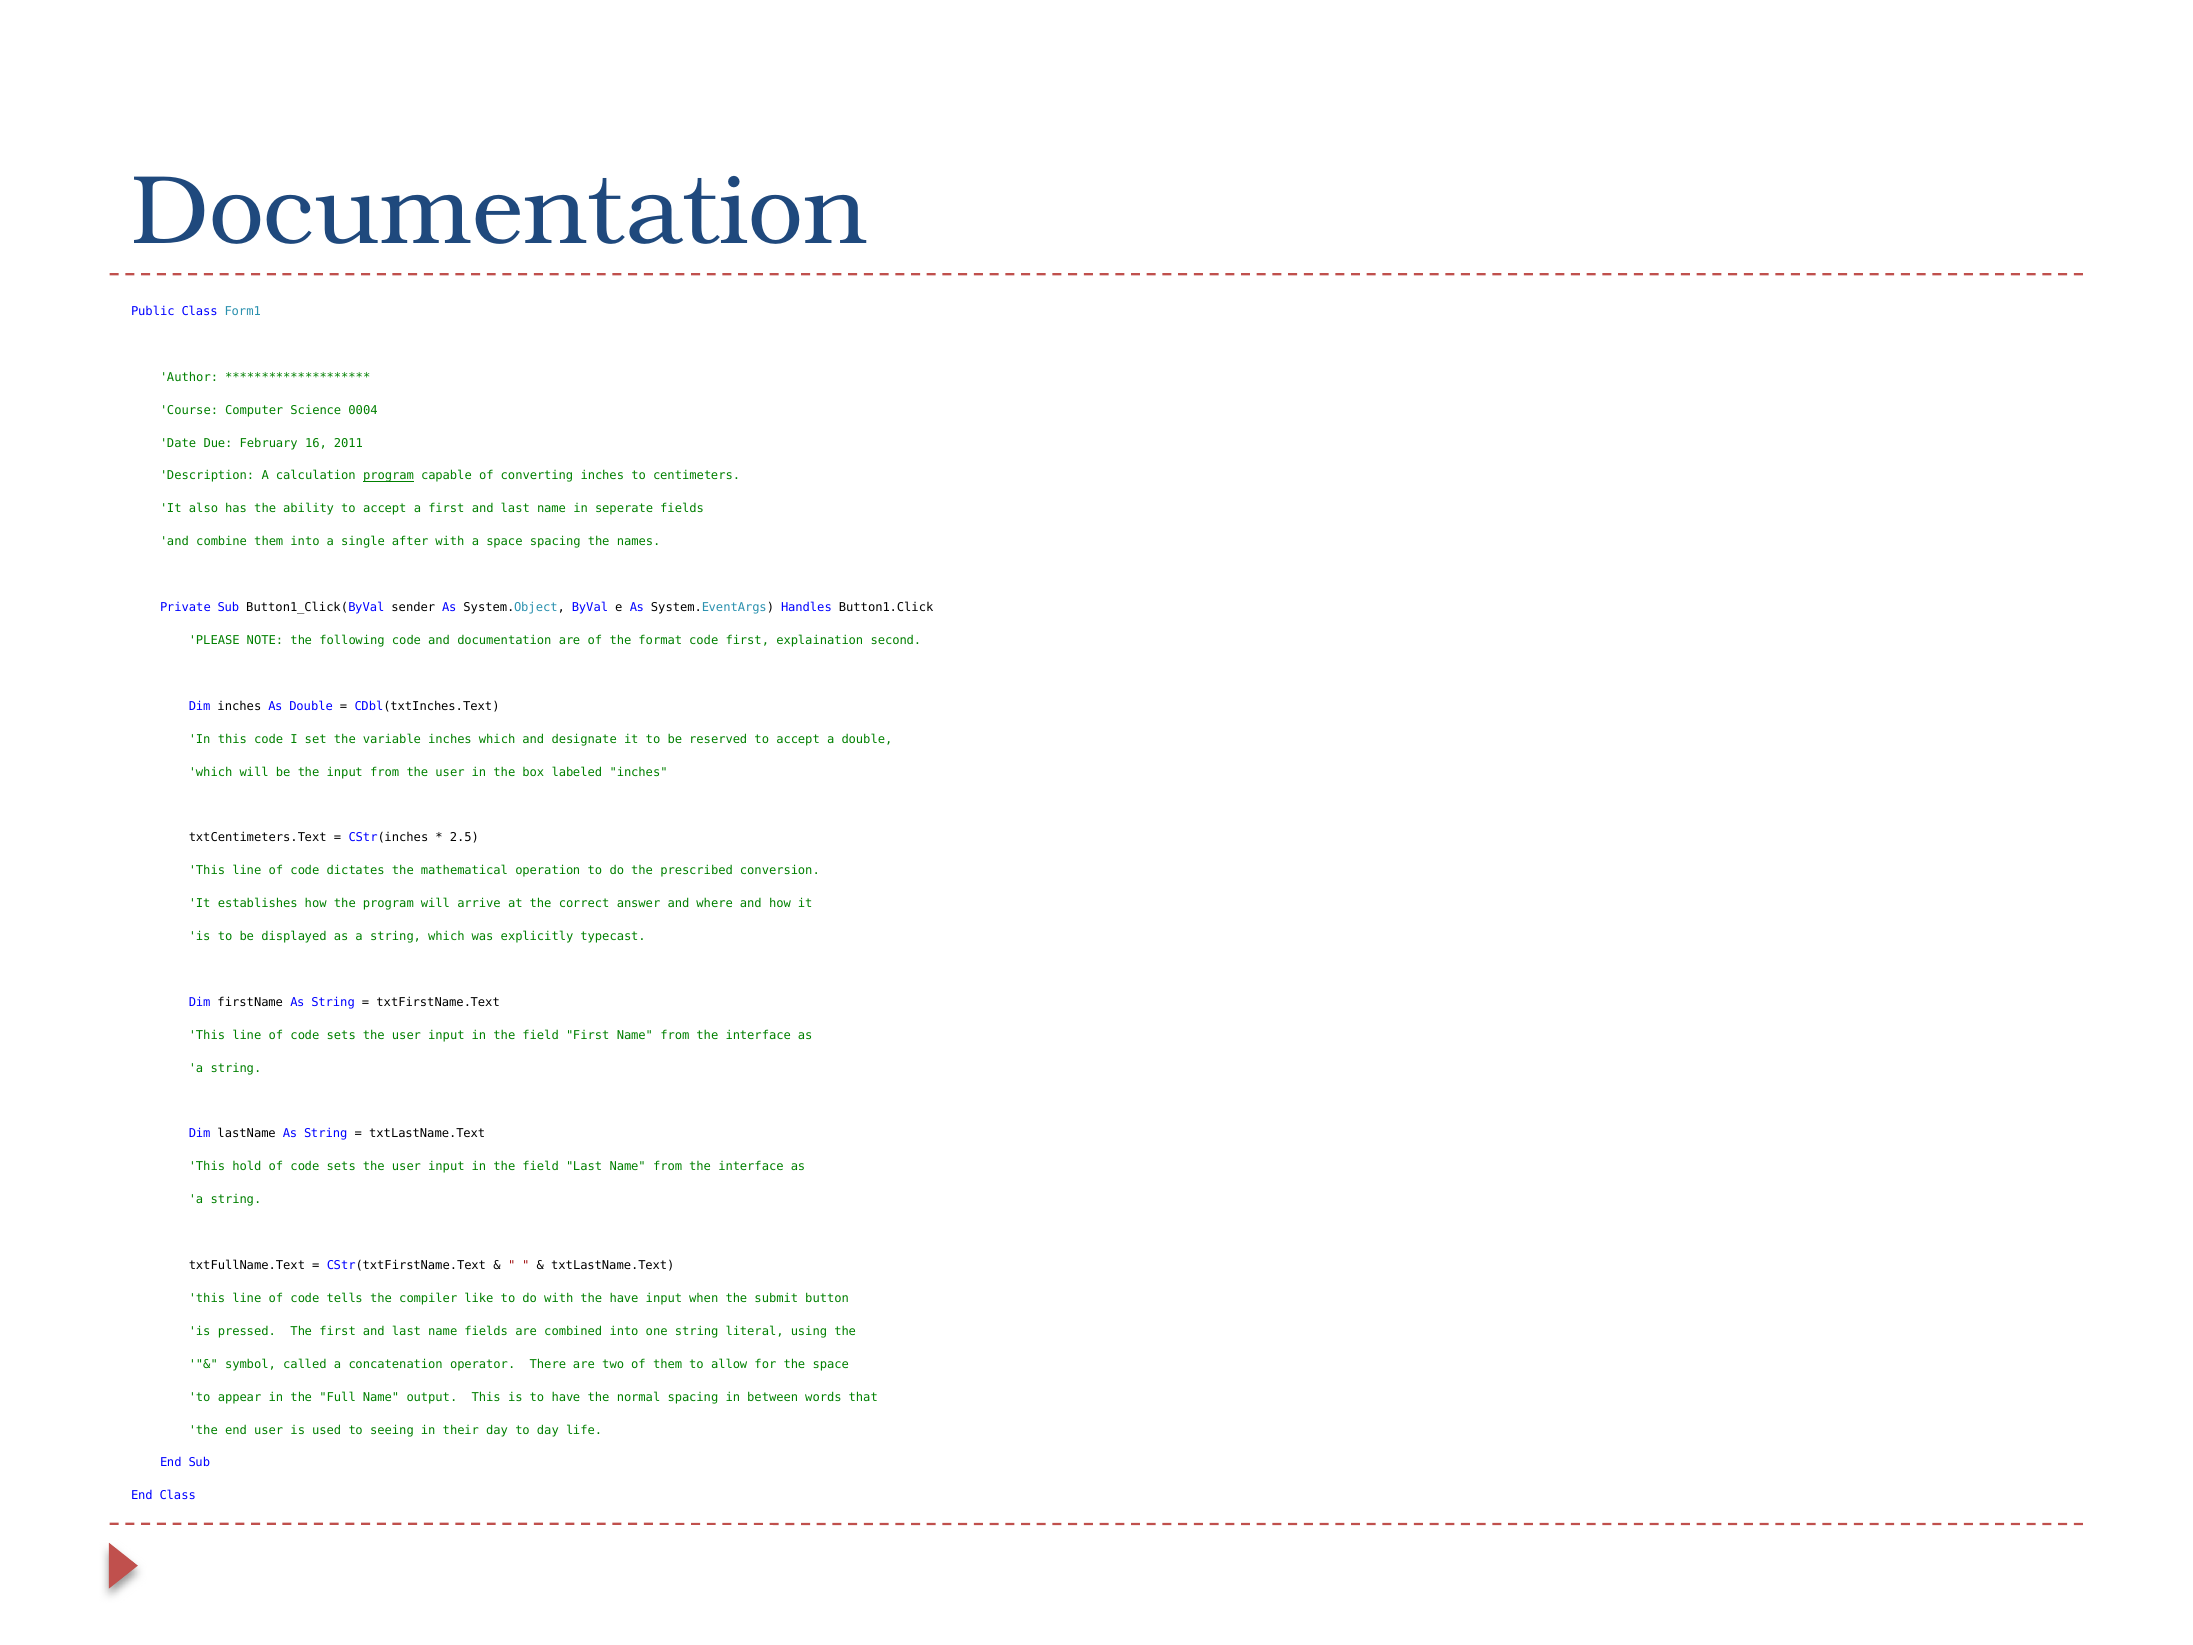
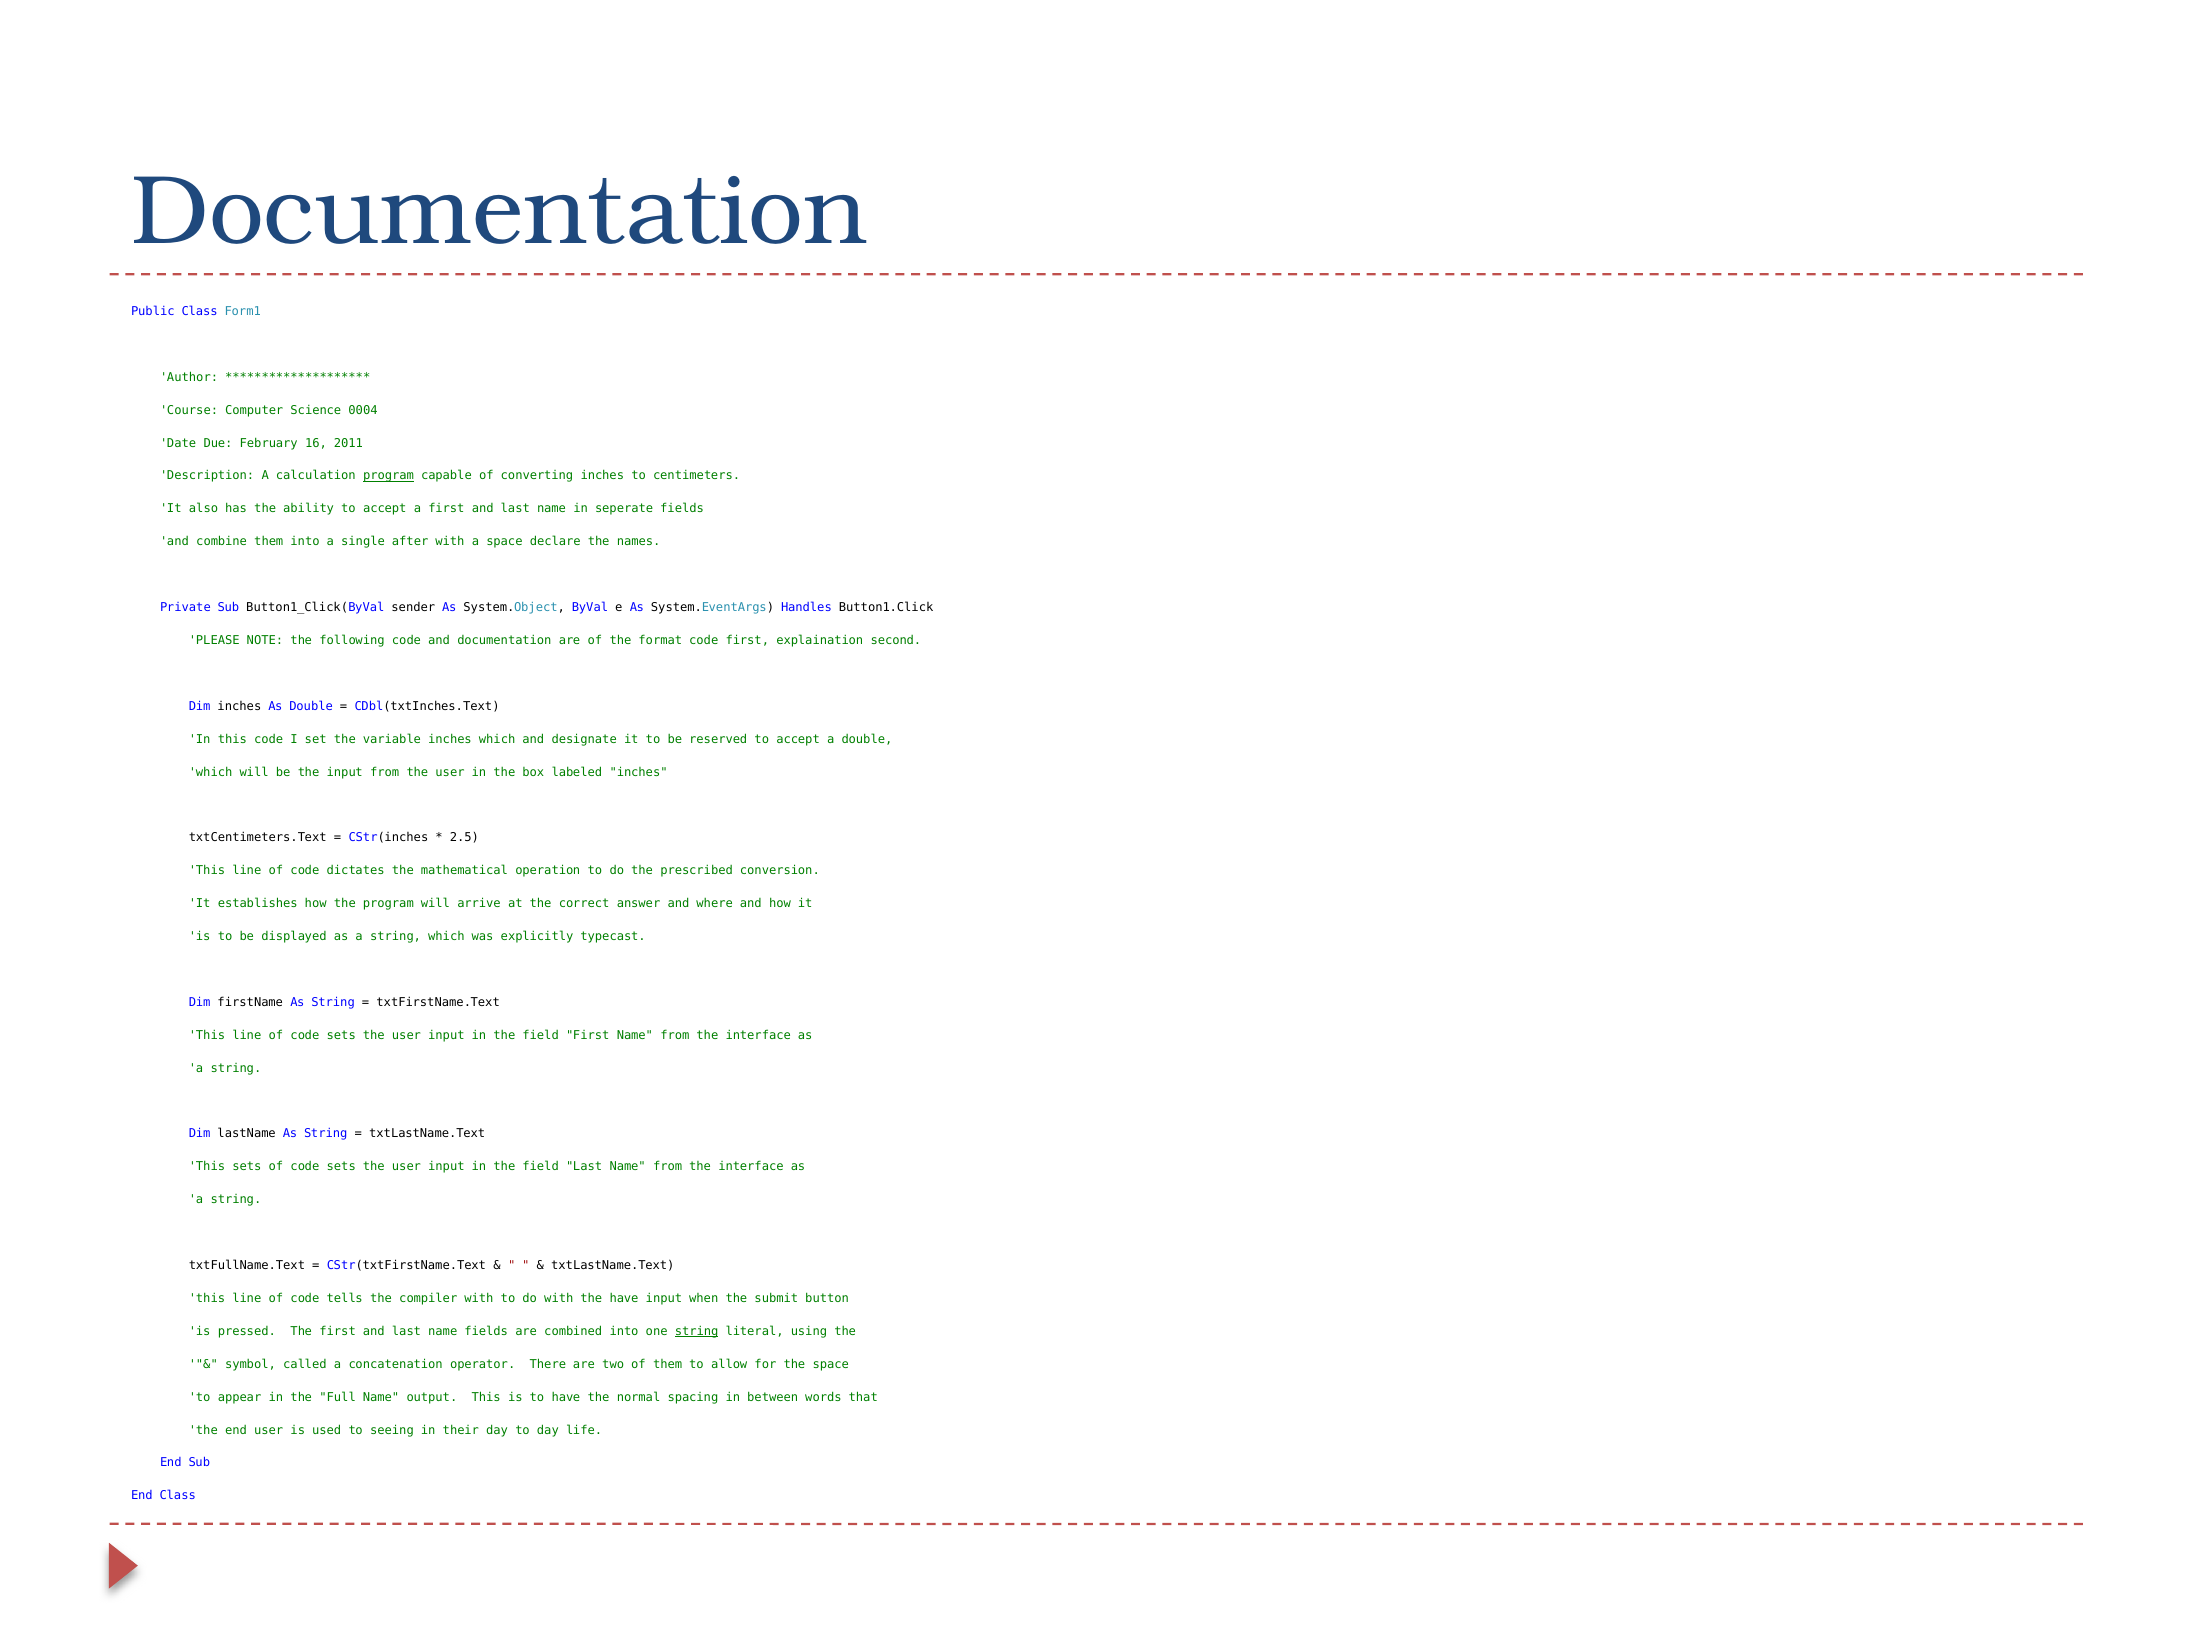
space spacing: spacing -> declare (555, 542)
This hold: hold -> sets (247, 1167)
compiler like: like -> with (479, 1298)
string underline: none -> present (697, 1331)
